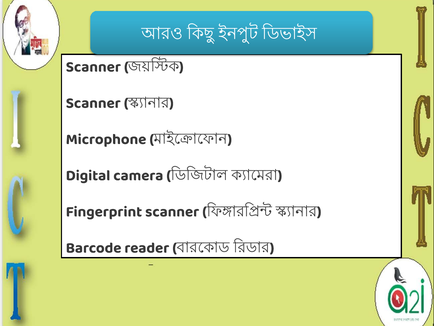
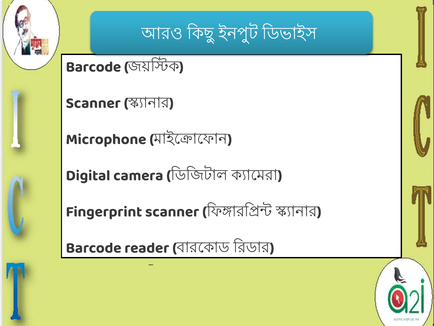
Scanner: Scanner -> Barcode (93, 66)
